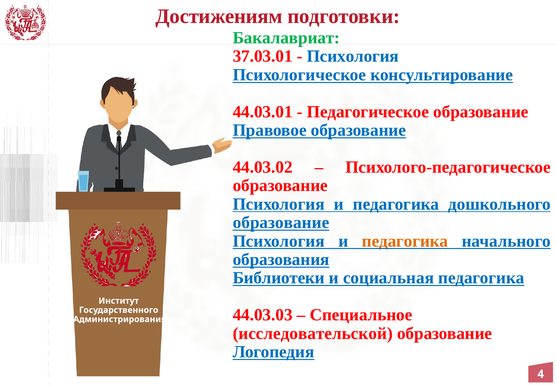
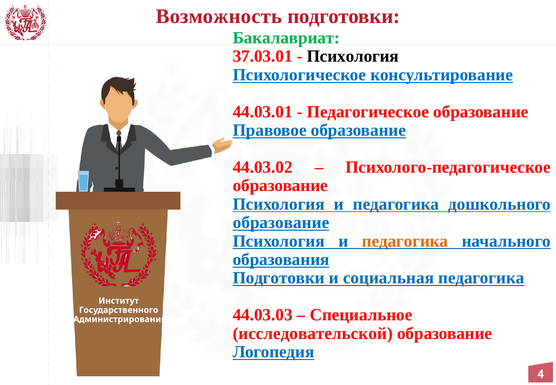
Достижениям: Достижениям -> Возможность (219, 16)
Психология colour: blue -> black (353, 56)
Библиотеки: Библиотеки -> Подготовки (279, 278)
